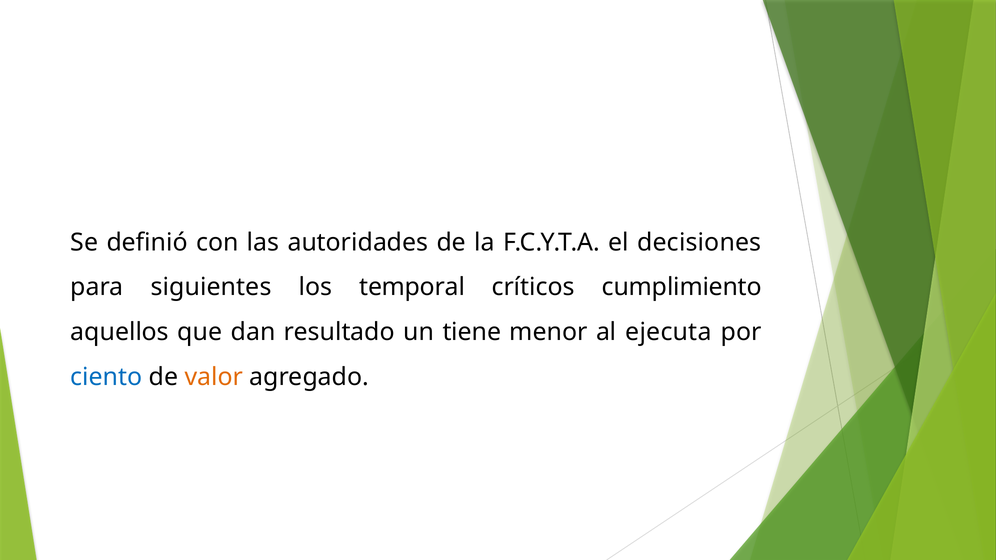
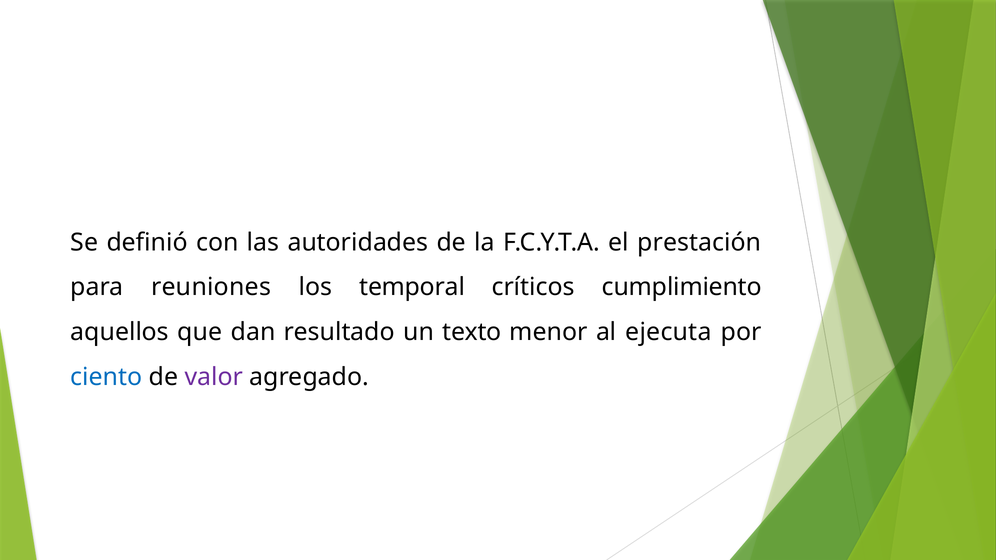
decisiones: decisiones -> prestación (699, 243)
siguientes: siguientes -> reuniones (211, 287)
tiene: tiene -> texto (472, 332)
valor colour: orange -> purple (214, 377)
